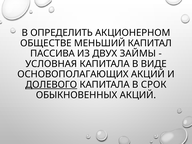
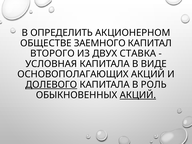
МЕНЬШИЙ: МЕНЬШИЙ -> ЗАЕМНОГО (100, 43)
ПАССИВА: ПАССИВА -> ВТОРОГО (52, 54)
ЗАЙМЫ: ЗАЙМЫ -> СТАВКА (138, 54)
СРОК: СРОК -> РОЛЬ (154, 85)
АКЦИЙ underline: none -> present (138, 95)
